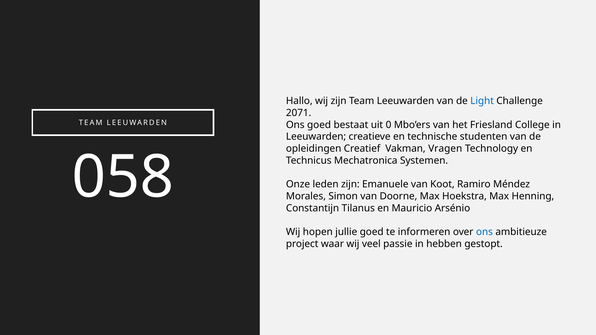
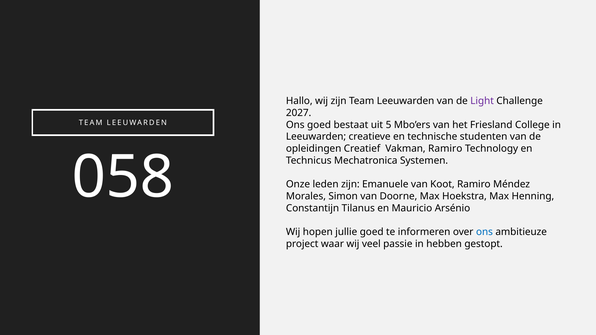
Light colour: blue -> purple (482, 101)
2071: 2071 -> 2027 (299, 113)
0: 0 -> 5 (389, 125)
Vakman Vragen: Vragen -> Ramiro (445, 149)
